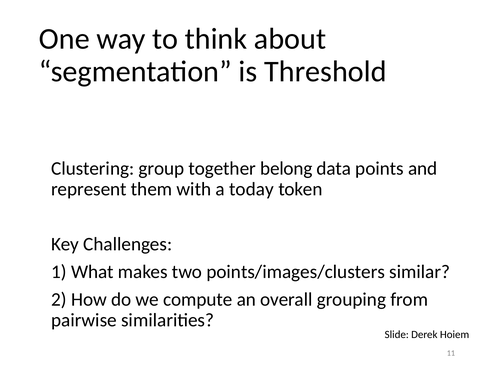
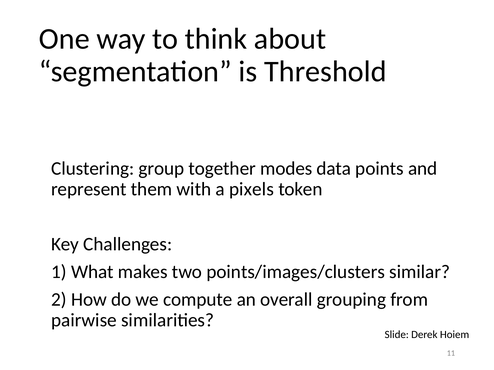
belong: belong -> modes (286, 169)
today: today -> pixels (251, 189)
